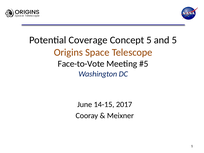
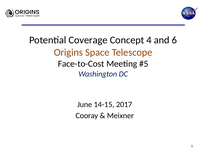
Concept 5: 5 -> 4 (149, 40)
and 5: 5 -> 6 (174, 40)
Face-to-Vote: Face-to-Vote -> Face-to-Cost (81, 64)
